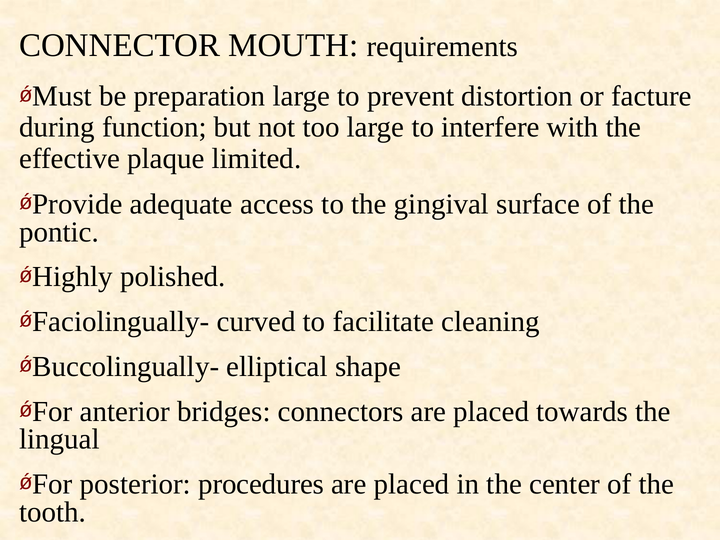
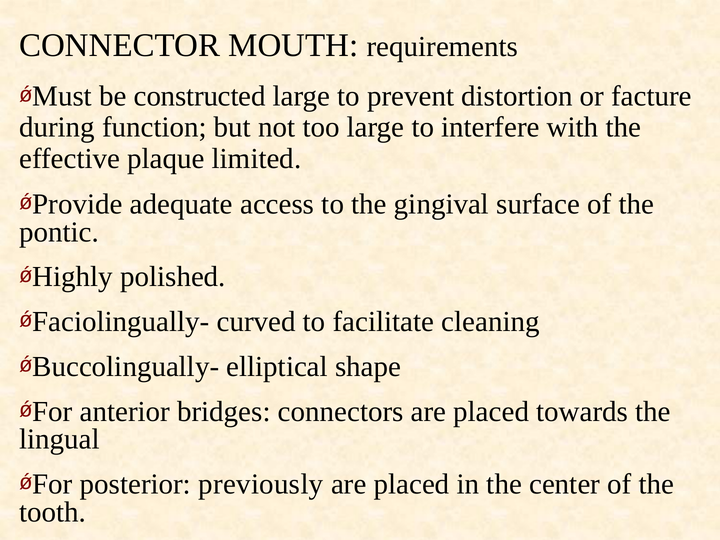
preparation: preparation -> constructed (200, 96)
procedures: procedures -> previously (261, 484)
